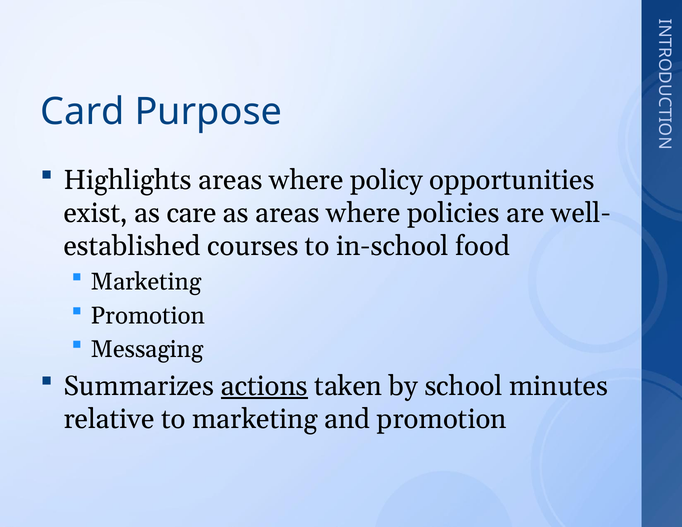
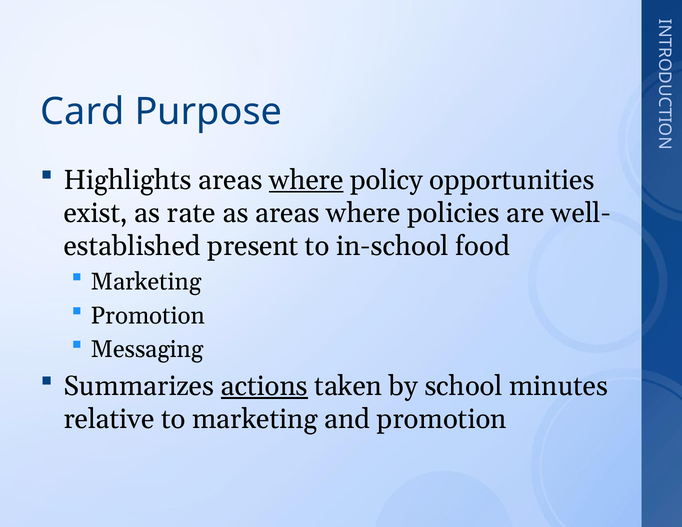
where underline: none -> present (306, 180)
care: care -> rate (191, 213)
courses: courses -> present (253, 246)
